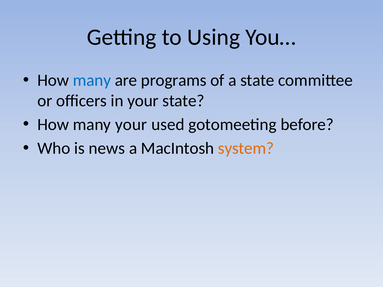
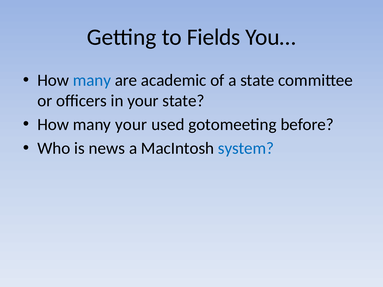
Using: Using -> Fields (214, 37)
programs: programs -> academic (174, 80)
system colour: orange -> blue (246, 148)
